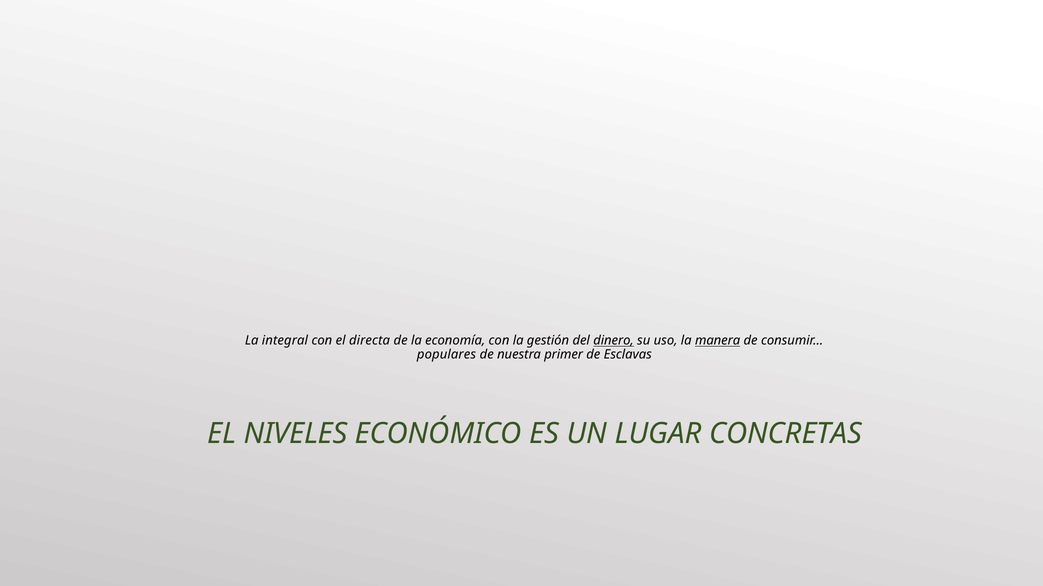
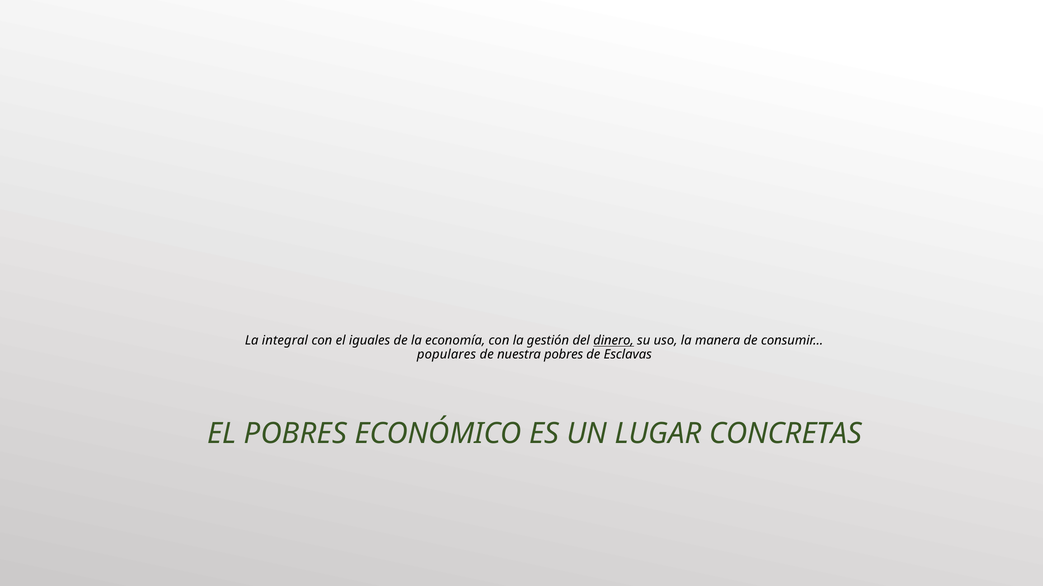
directa: directa -> iguales (370, 341)
manera underline: present -> none (718, 341)
nuestra primer: primer -> pobres (564, 355)
EL NIVELES: NIVELES -> POBRES (295, 434)
